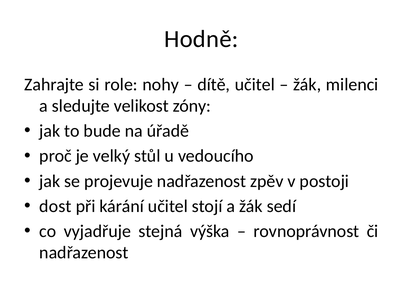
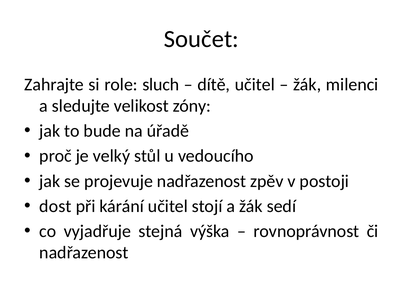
Hodně: Hodně -> Součet (201, 39)
nohy: nohy -> sluch (161, 85)
